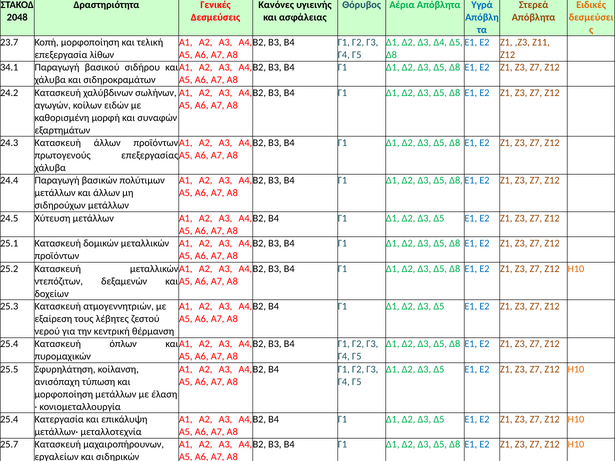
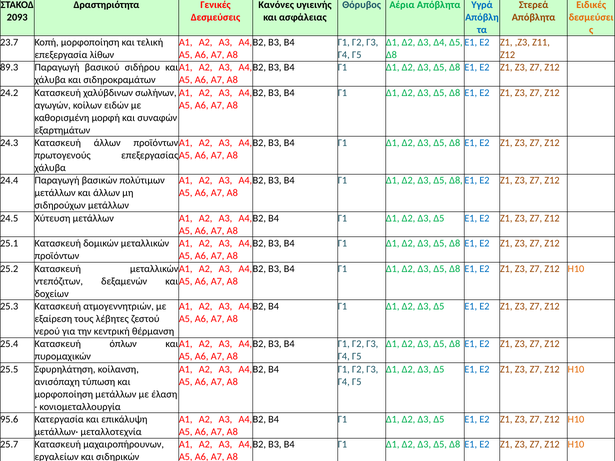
2048: 2048 -> 2093 (17, 17)
34.1: 34.1 -> 89.3 (9, 68)
25.4: 25.4 -> 95.6 (9, 420)
